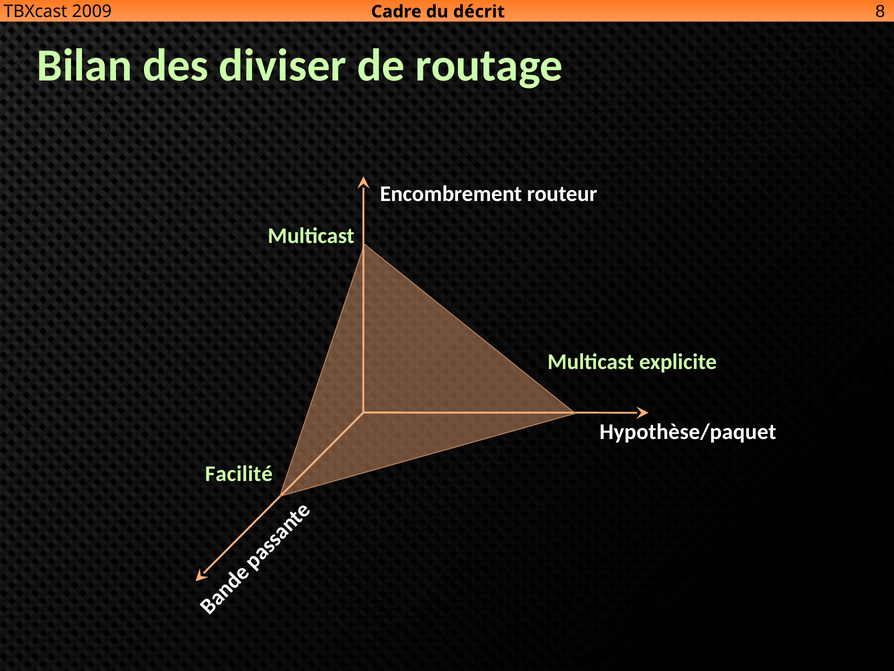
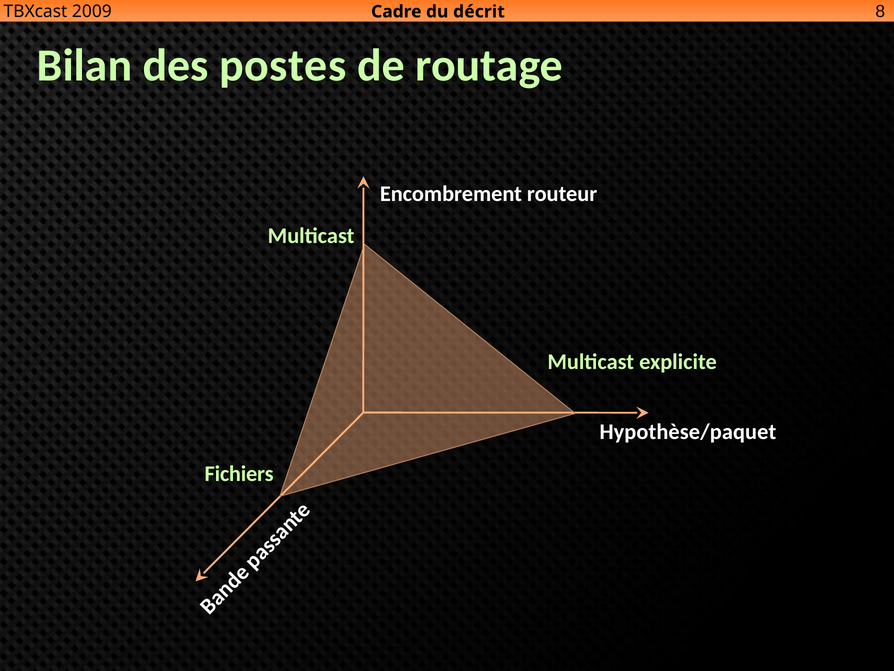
diviser: diviser -> postes (283, 66)
Facilité: Facilité -> Fichiers (239, 473)
